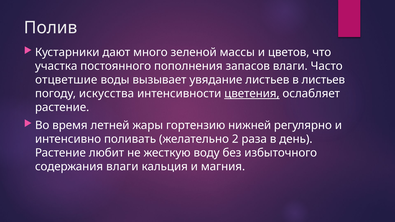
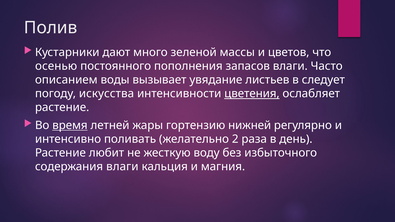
участка: участка -> осенью (56, 66)
отцветшие: отцветшие -> описанием (66, 80)
в листьев: листьев -> следует (323, 80)
время underline: none -> present (70, 125)
